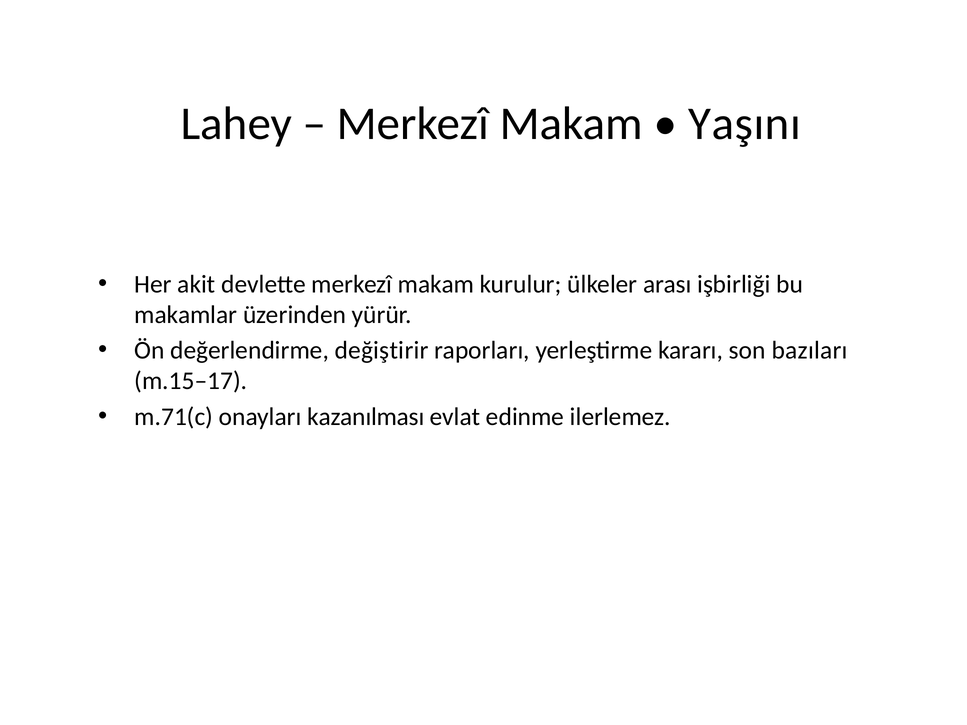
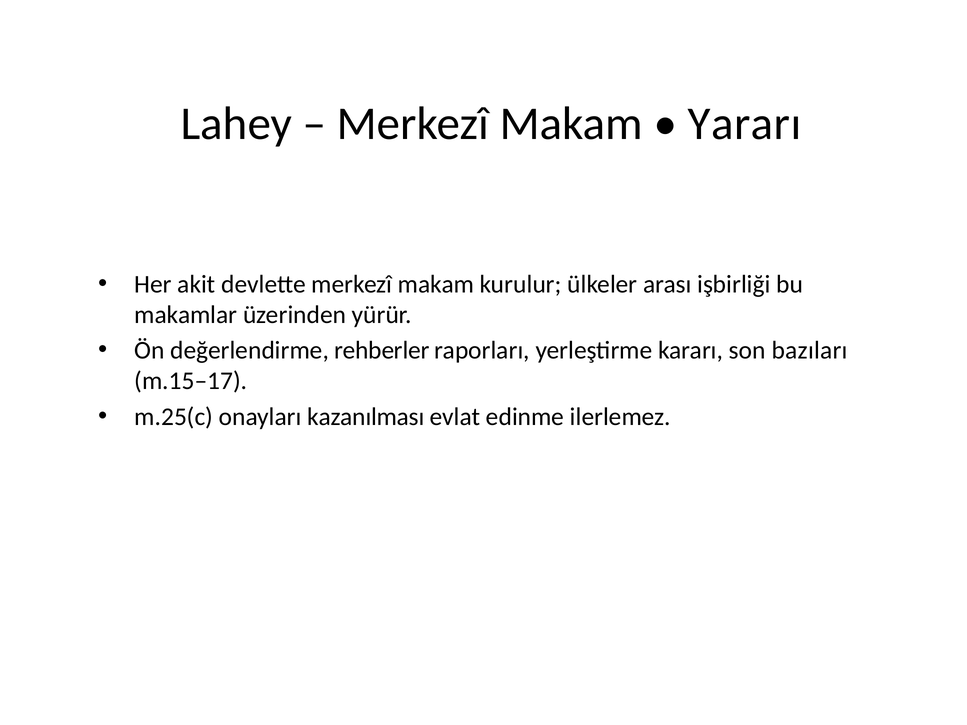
Yaşını: Yaşını -> Yararı (745, 124)
değiştirir: değiştirir -> rehberler (382, 351)
m.71(c: m.71(c -> m.25(c (174, 417)
